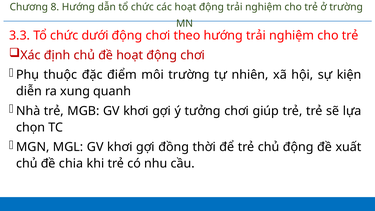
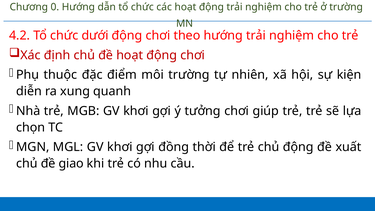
8: 8 -> 0 (55, 7)
3.3: 3.3 -> 4.2 (20, 35)
chia: chia -> giao (71, 163)
